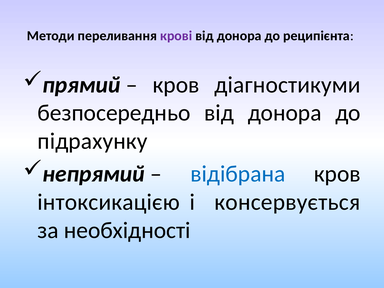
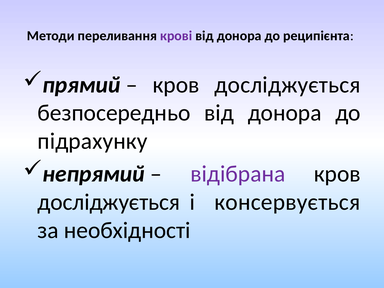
діагностикуми: діагностикуми -> досліджується (287, 85)
відібрана colour: blue -> purple (238, 174)
інтоксикацією: інтоксикацією -> досліджується (109, 202)
